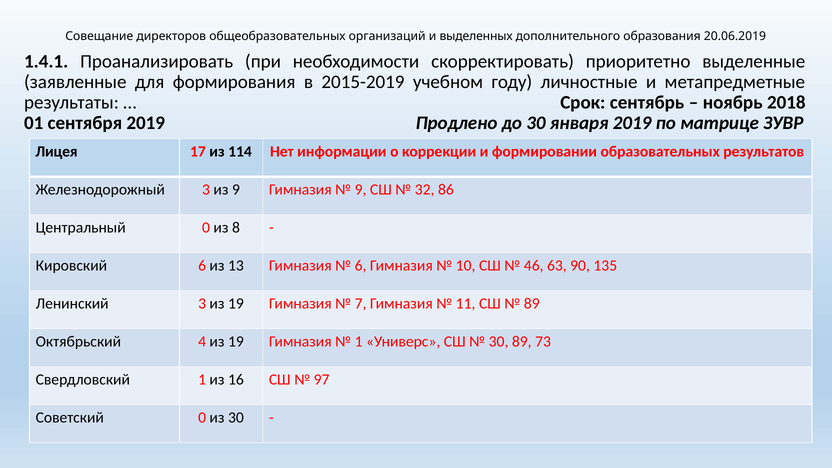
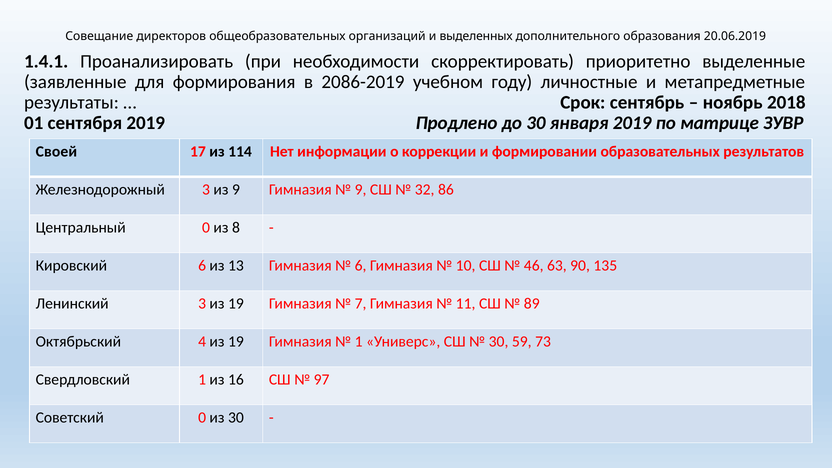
2015-2019: 2015-2019 -> 2086-2019 (363, 82)
Лицея: Лицея -> Своей (56, 152)
30 89: 89 -> 59 (522, 342)
